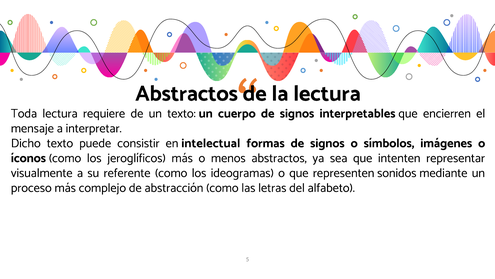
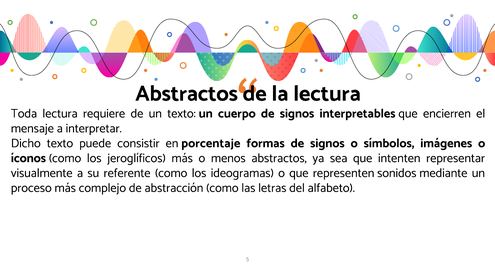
intelectual: intelectual -> porcentaje (211, 143)
